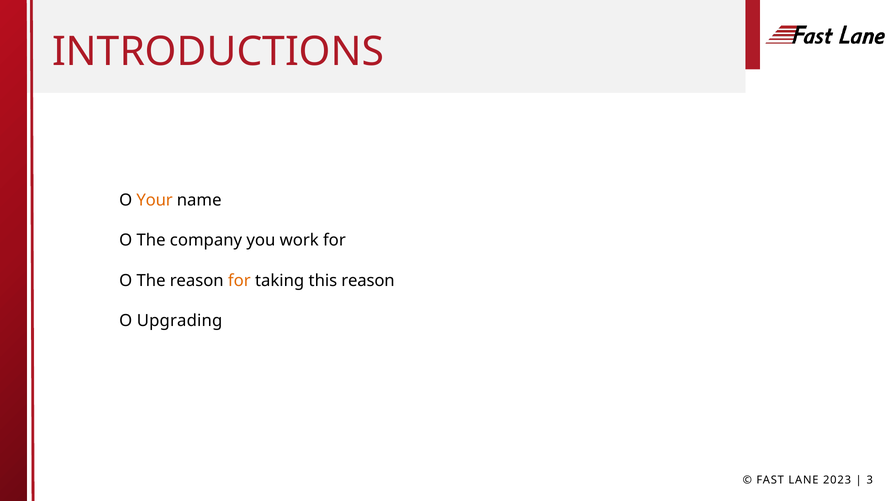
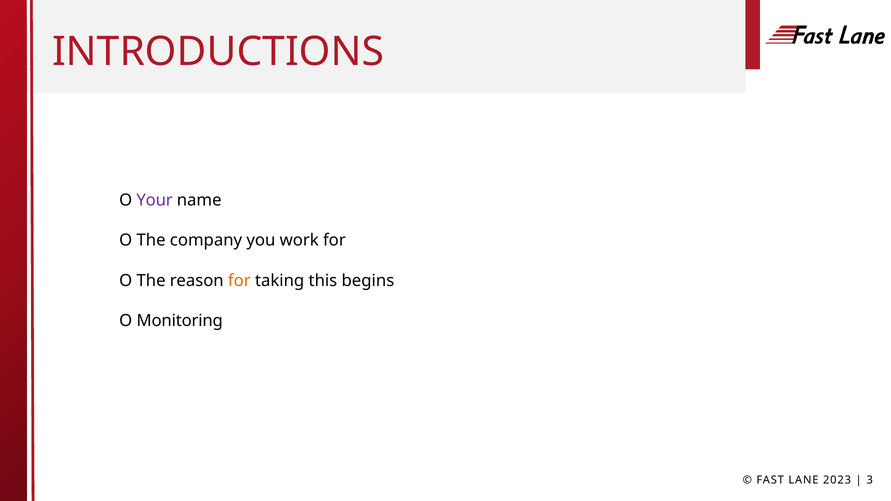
Your colour: orange -> purple (155, 200)
this reason: reason -> begins (368, 281)
Upgrading: Upgrading -> Monitoring (180, 321)
